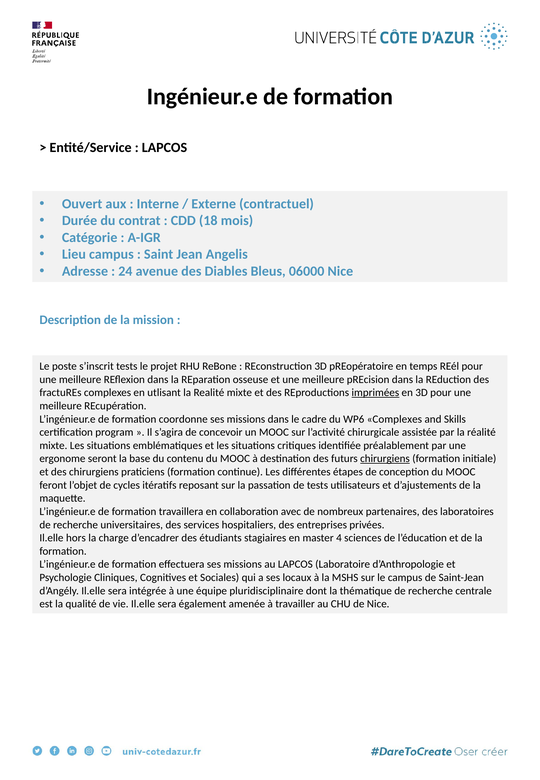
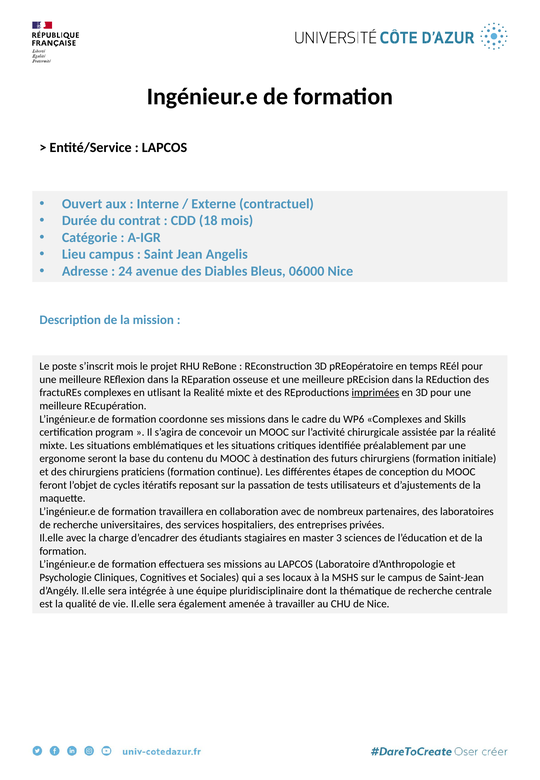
s’inscrit tests: tests -> mois (127, 366)
chirurgiens underline: present -> none (385, 459)
Il.elle hors: hors -> avec (76, 538)
4: 4 -> 3 (339, 538)
